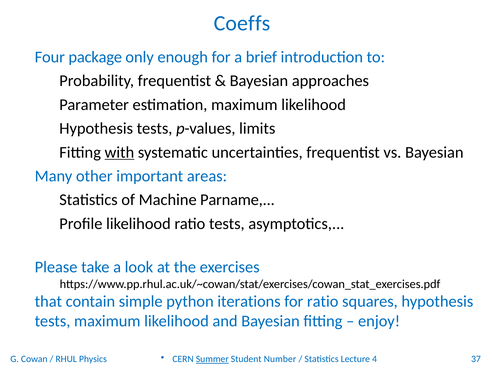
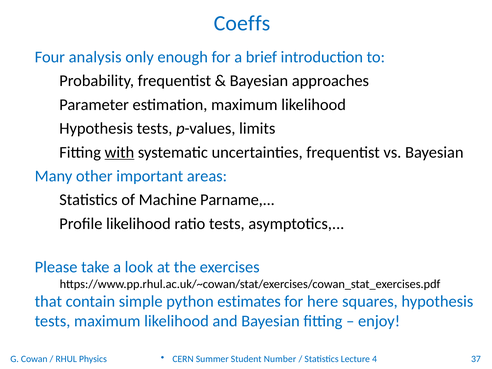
package: package -> analysis (95, 57)
iterations: iterations -> estimates (249, 302)
for ratio: ratio -> here (323, 302)
Summer underline: present -> none (212, 359)
